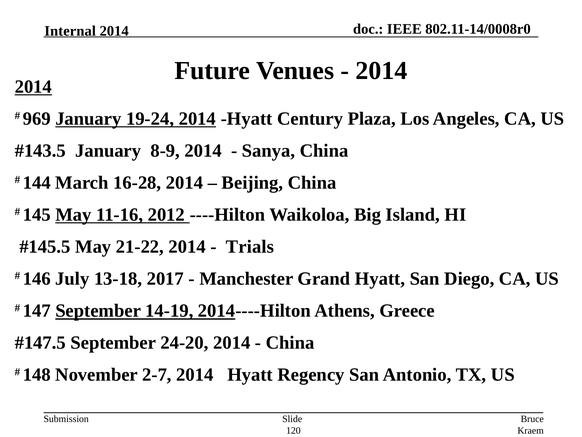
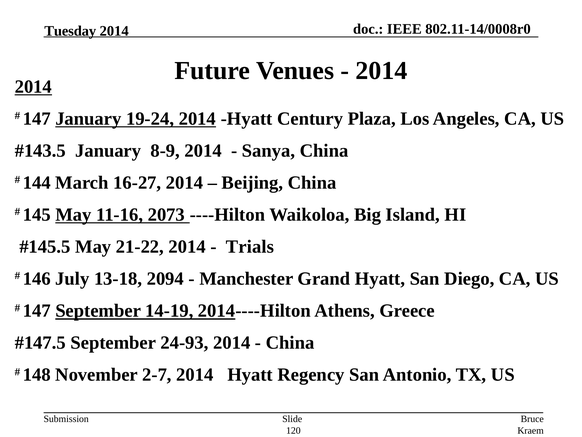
Internal: Internal -> Tuesday (70, 31)
969: 969 -> 147 (37, 118)
16-28: 16-28 -> 16-27 (137, 182)
2012: 2012 -> 2073 (166, 214)
2017: 2017 -> 2094 (165, 278)
24-20: 24-20 -> 24-93 (184, 342)
